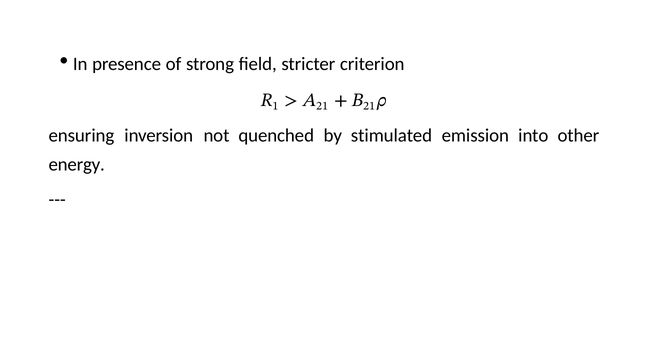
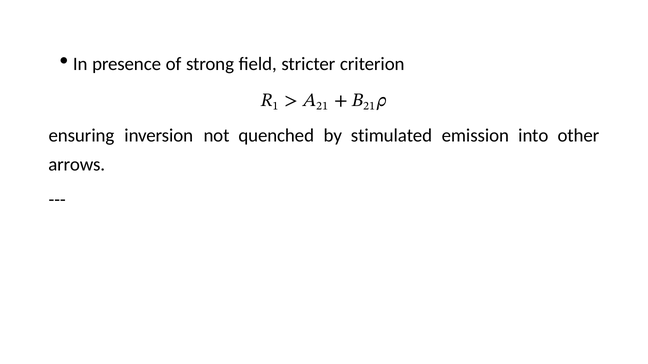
energy: energy -> arrows (77, 165)
